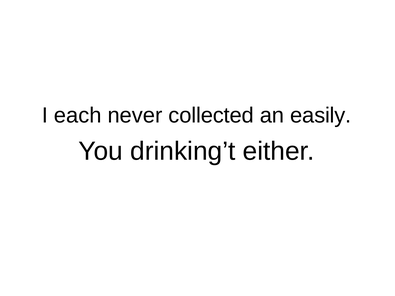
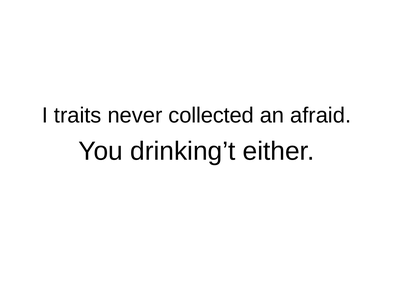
each: each -> traits (78, 115)
easily: easily -> afraid (321, 115)
